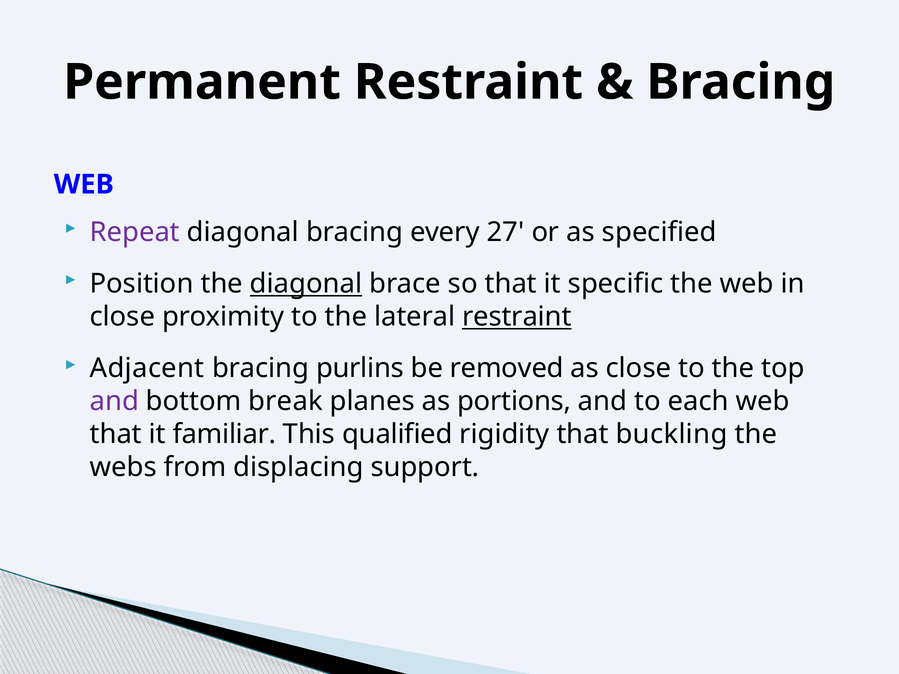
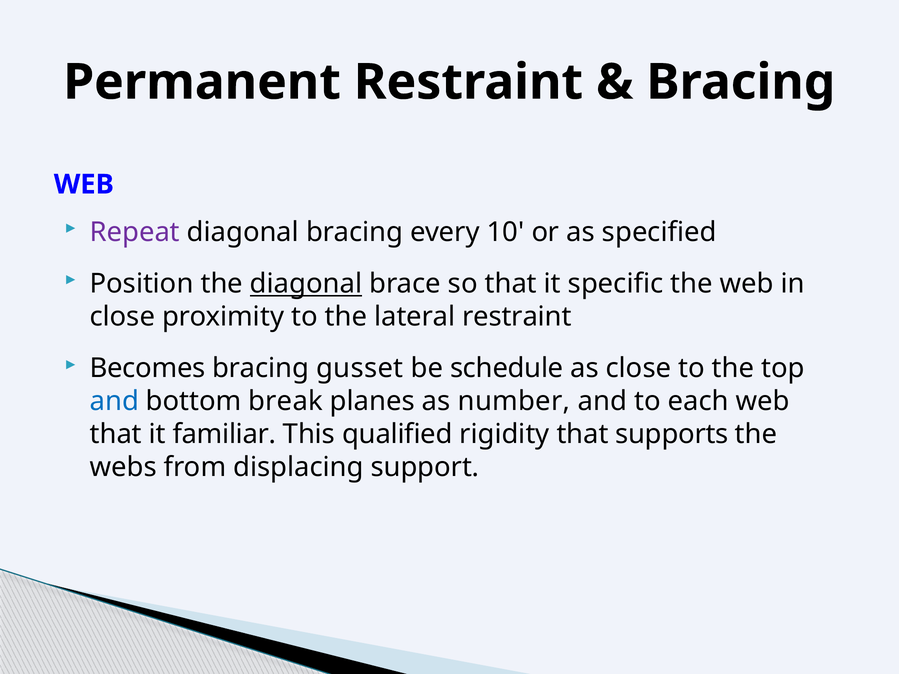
27: 27 -> 10 (506, 232)
restraint underline: present -> none (517, 317)
Adjacent: Adjacent -> Becomes (147, 369)
purlins: purlins -> gusset (360, 369)
removed: removed -> schedule (507, 369)
and colour: purple -> blue (114, 401)
portions: portions -> number (514, 401)
buckling: buckling -> supports (672, 434)
